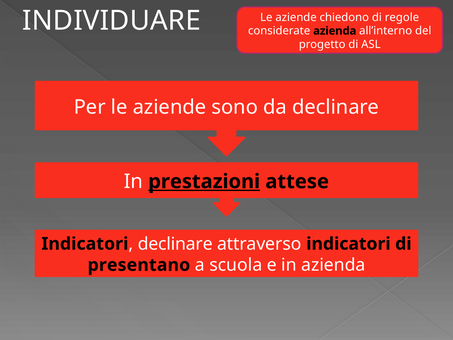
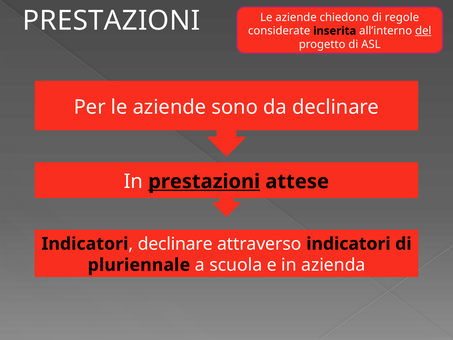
INDIVIDUARE: INDIVIDUARE -> PRESTAZIONI (111, 21)
considerate azienda: azienda -> inserita (335, 31)
del underline: none -> present (423, 31)
presentano: presentano -> pluriennale (139, 265)
